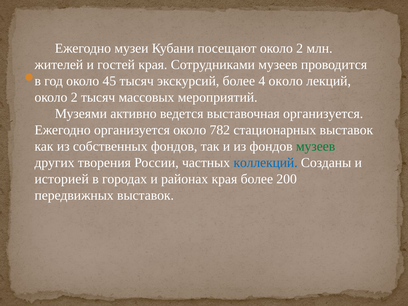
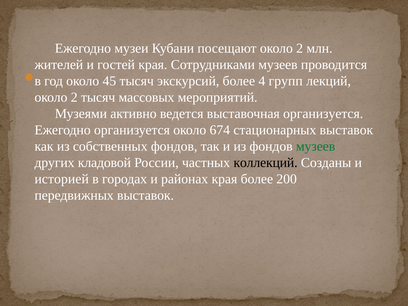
4 около: около -> групп (286, 81)
782: 782 -> 674 (220, 130)
творения: творения -> кладовой (104, 163)
коллекций colour: blue -> black (266, 163)
